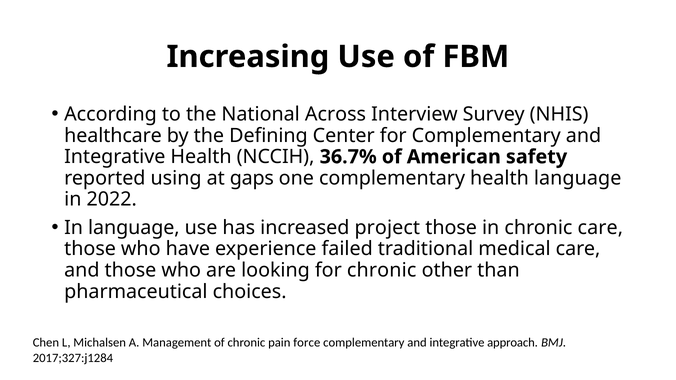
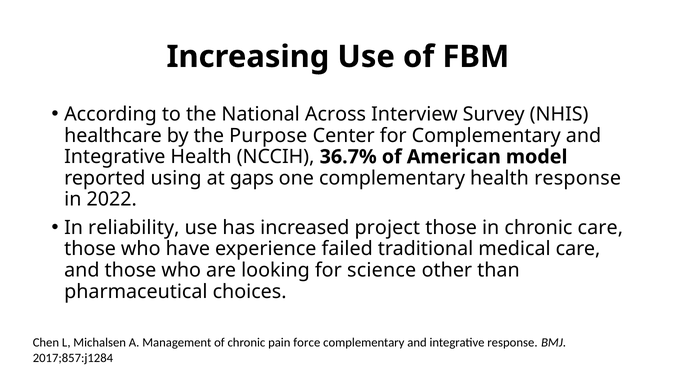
Defining: Defining -> Purpose (268, 136)
safety: safety -> model (537, 157)
health language: language -> response (578, 178)
In language: language -> reliability (134, 228)
for chronic: chronic -> science (382, 270)
integrative approach: approach -> response (512, 343)
2017;327:j1284: 2017;327:j1284 -> 2017;857:j1284 (73, 358)
